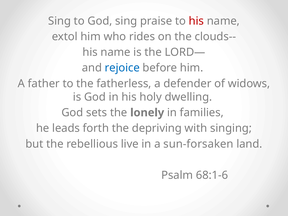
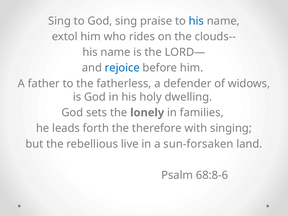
his colour: red -> blue (196, 21)
depriving: depriving -> therefore (157, 128)
68:1-6: 68:1-6 -> 68:8-6 (212, 175)
